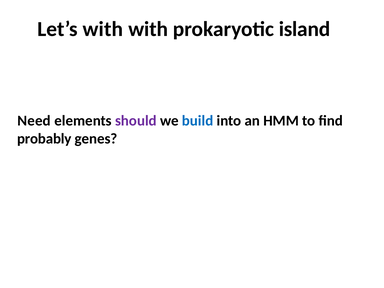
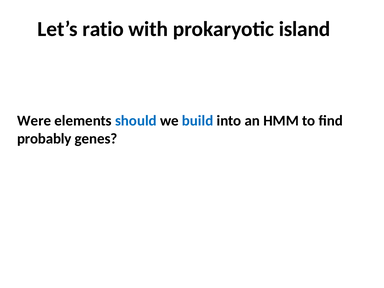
Let’s with: with -> ratio (103, 29)
Need: Need -> Were (34, 121)
should colour: purple -> blue (136, 121)
